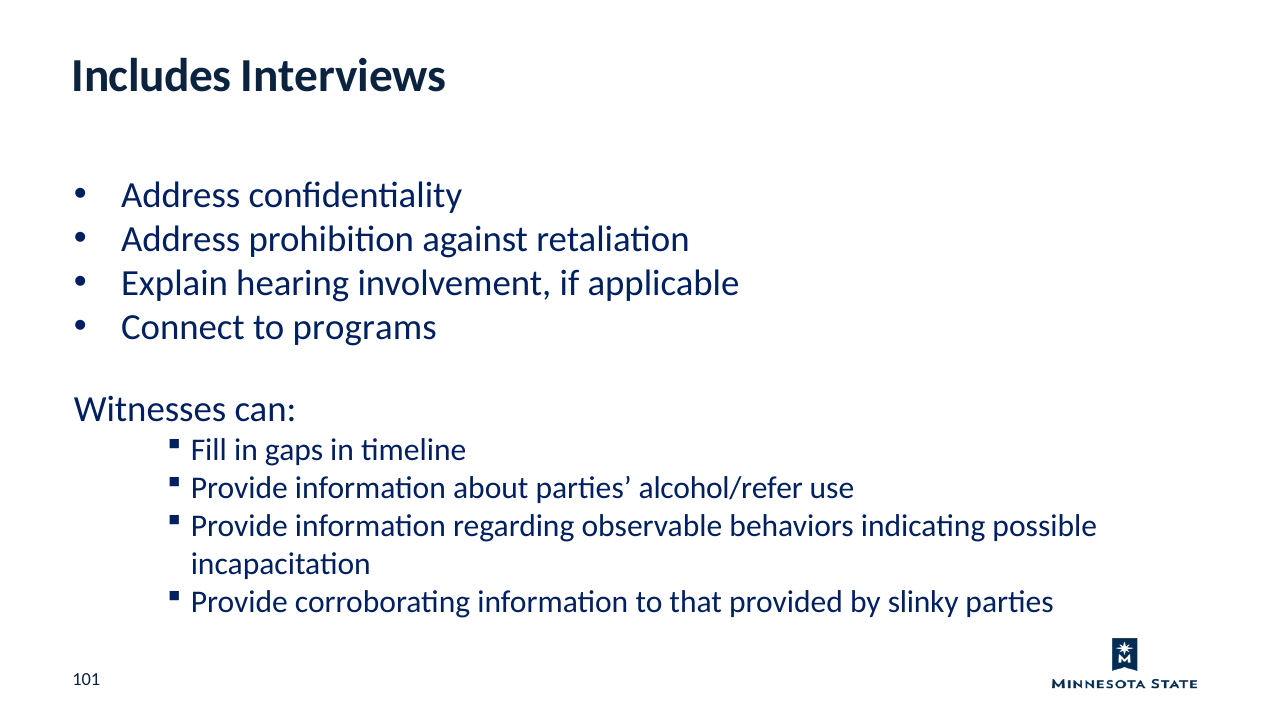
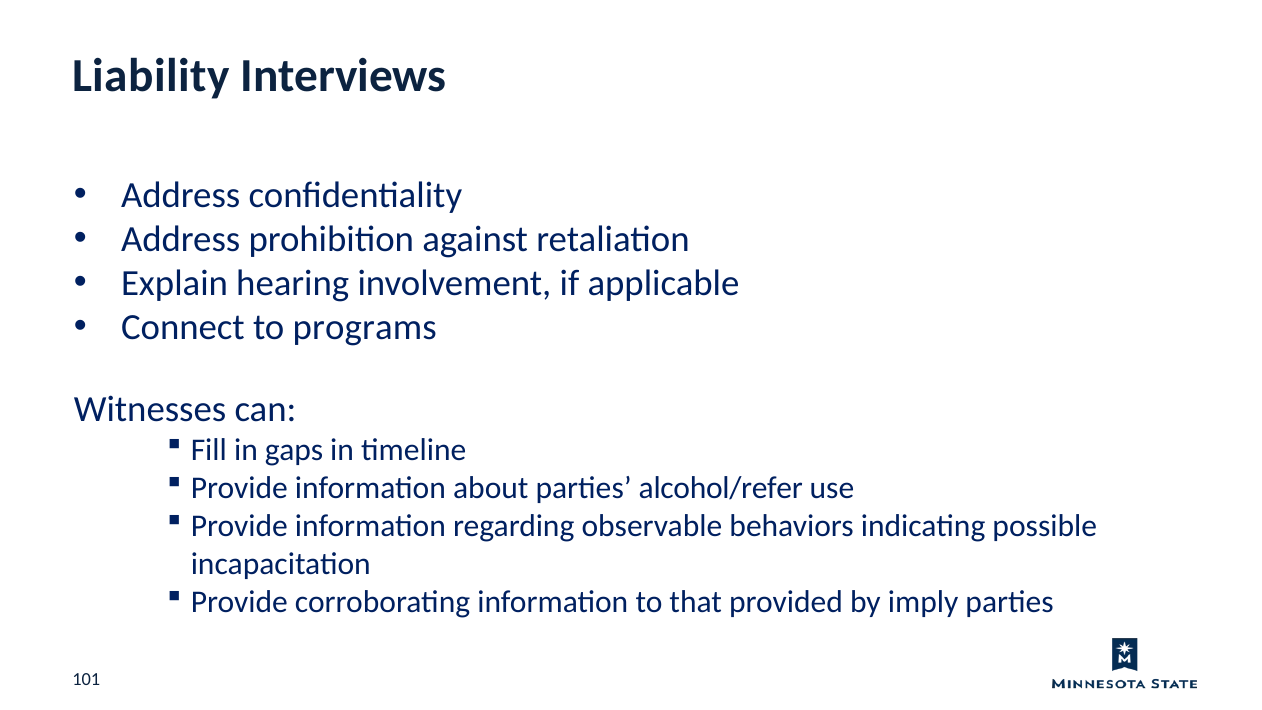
Includes: Includes -> Liability (151, 76)
slinky: slinky -> imply (923, 602)
